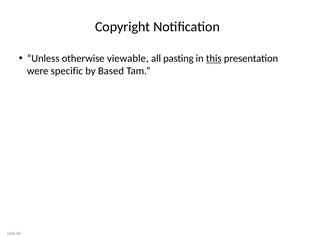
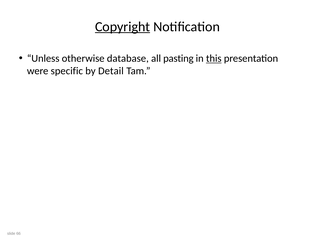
Copyright underline: none -> present (123, 27)
viewable: viewable -> database (128, 58)
Based: Based -> Detail (111, 71)
